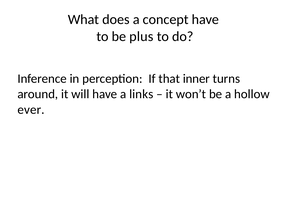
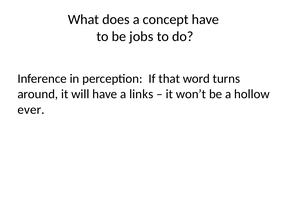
plus: plus -> jobs (141, 37)
inner: inner -> word (196, 79)
